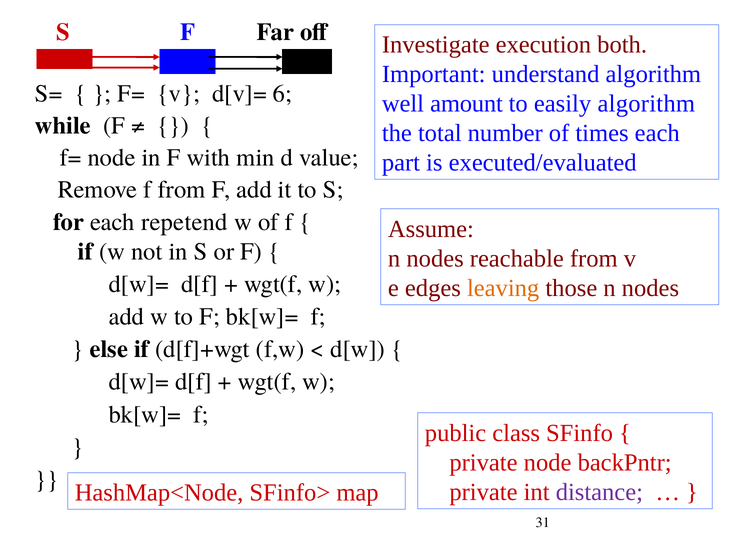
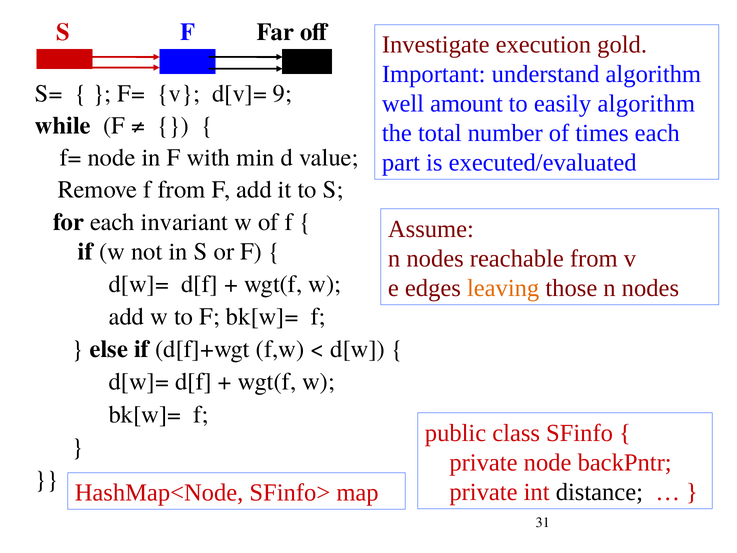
both: both -> gold (622, 45)
6: 6 -> 9 (283, 94)
repetend: repetend -> invariant (185, 222)
distance colour: purple -> black (599, 492)
